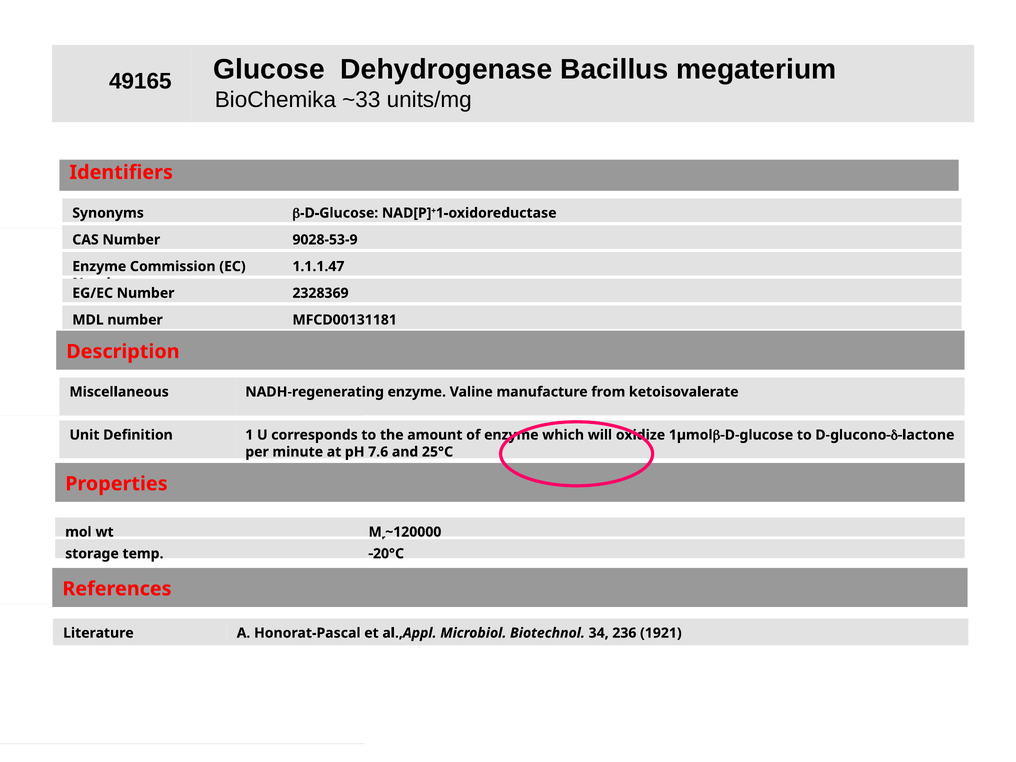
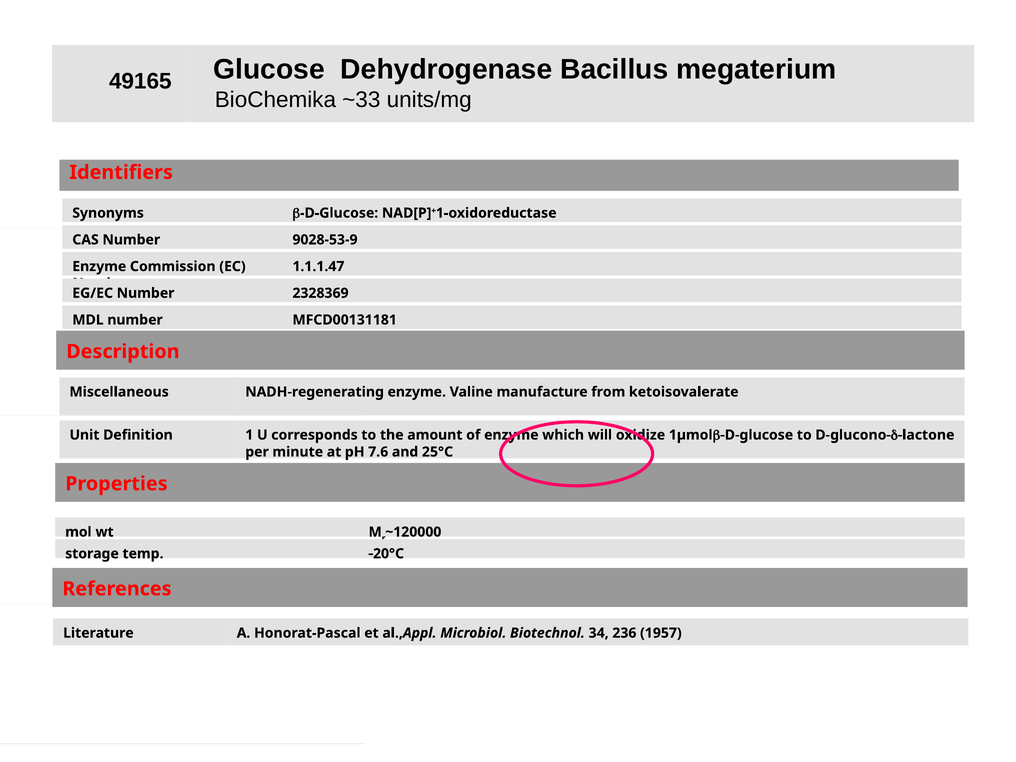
1921: 1921 -> 1957 (661, 633)
